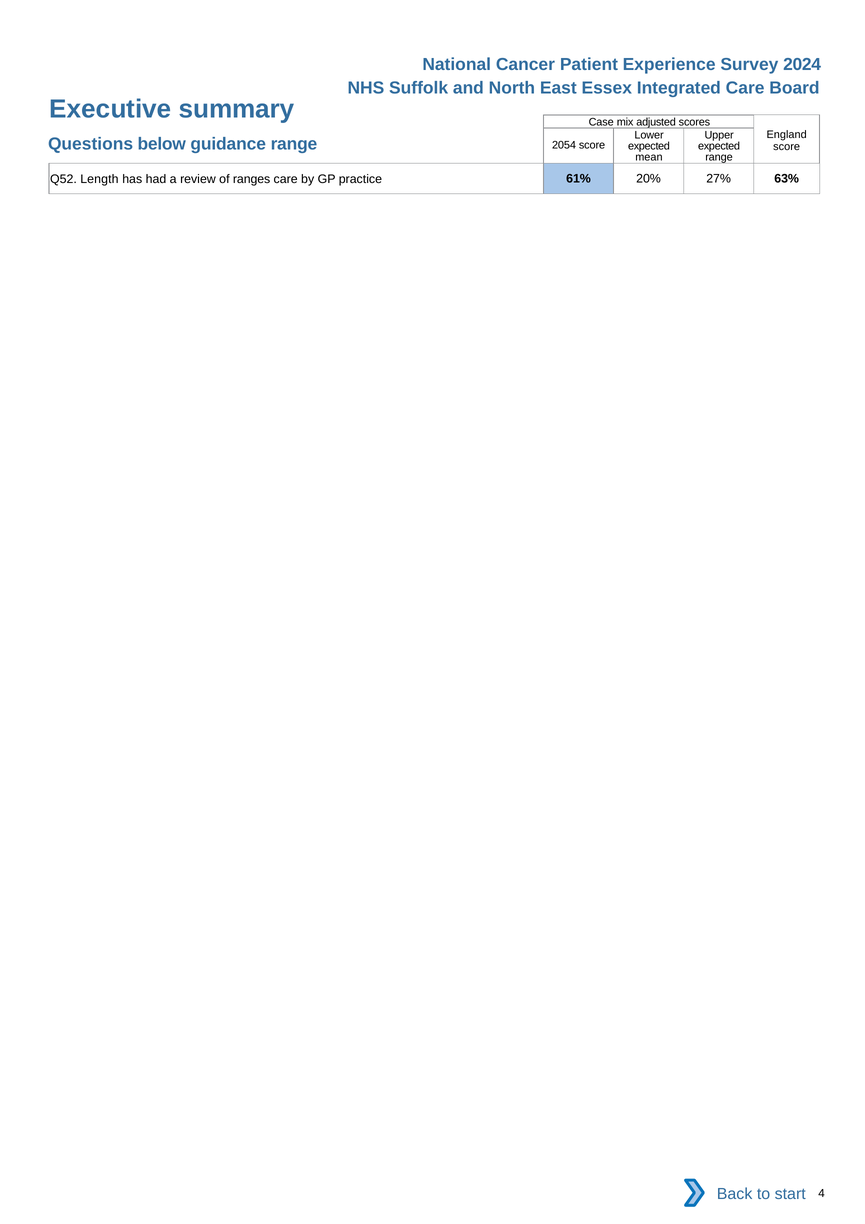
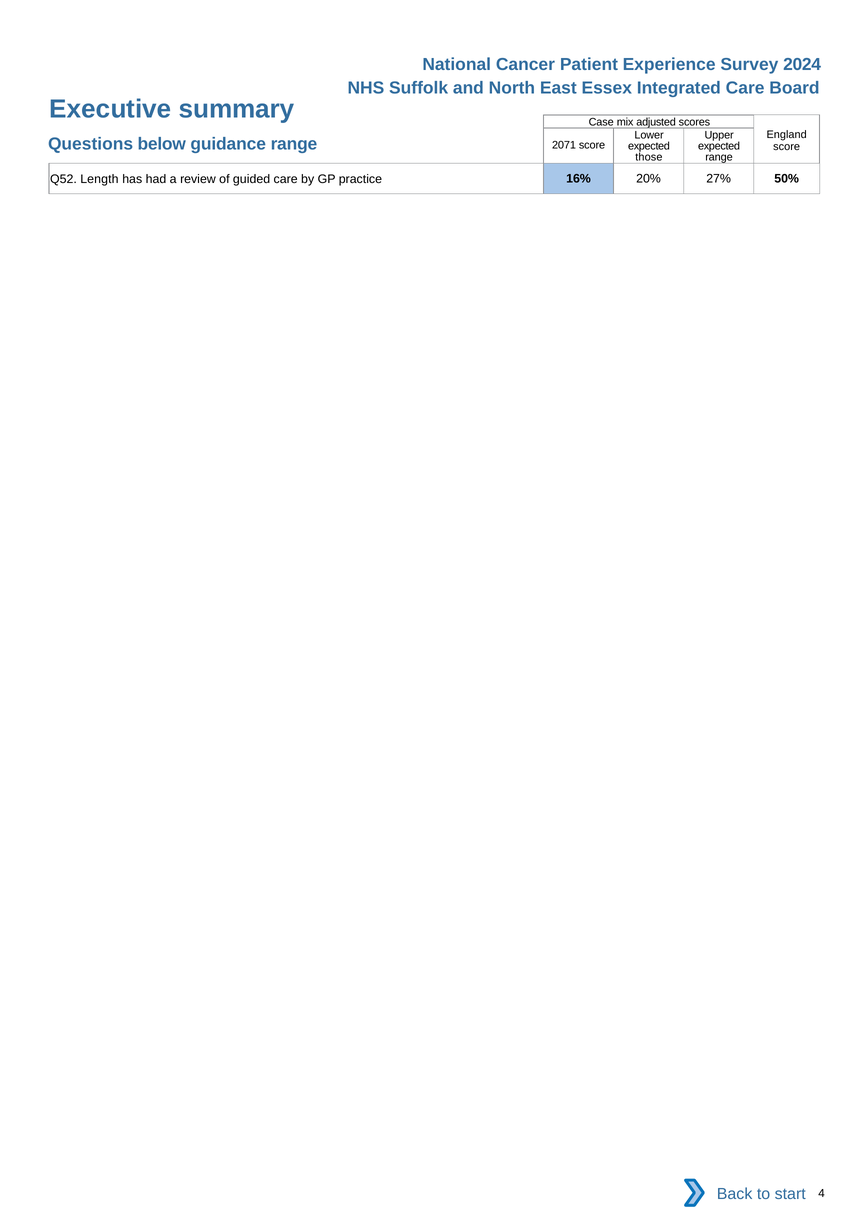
2054: 2054 -> 2071 (564, 145)
mean: mean -> those (649, 157)
ranges: ranges -> guided (252, 179)
61%: 61% -> 16% (579, 179)
63%: 63% -> 50% (787, 179)
